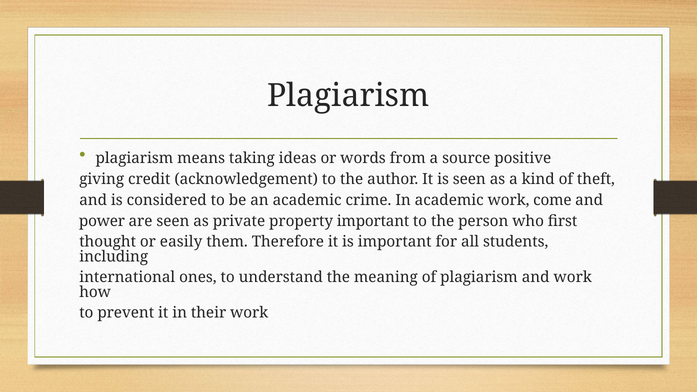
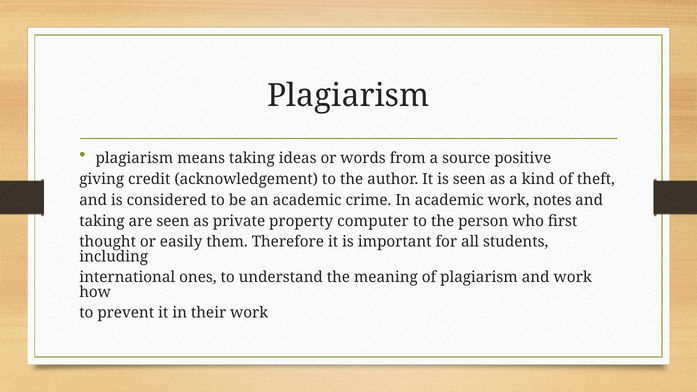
come: come -> notes (552, 200)
power: power -> taking (102, 221)
property important: important -> computer (373, 221)
